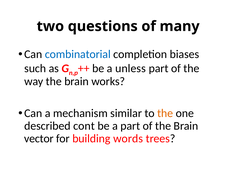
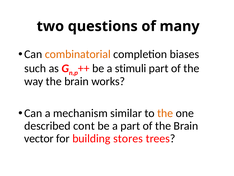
combinatorial colour: blue -> orange (78, 54)
unless: unless -> stimuli (131, 68)
words: words -> stores (128, 138)
